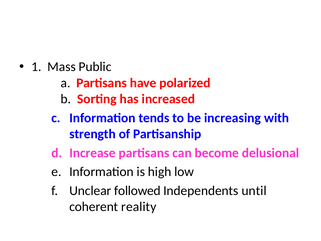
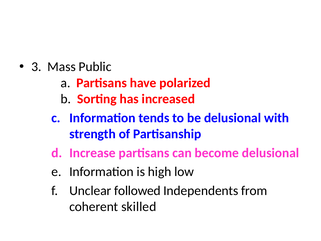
1: 1 -> 3 (36, 67)
be increasing: increasing -> delusional (233, 118)
until: until -> from (254, 191)
reality: reality -> skilled (139, 207)
